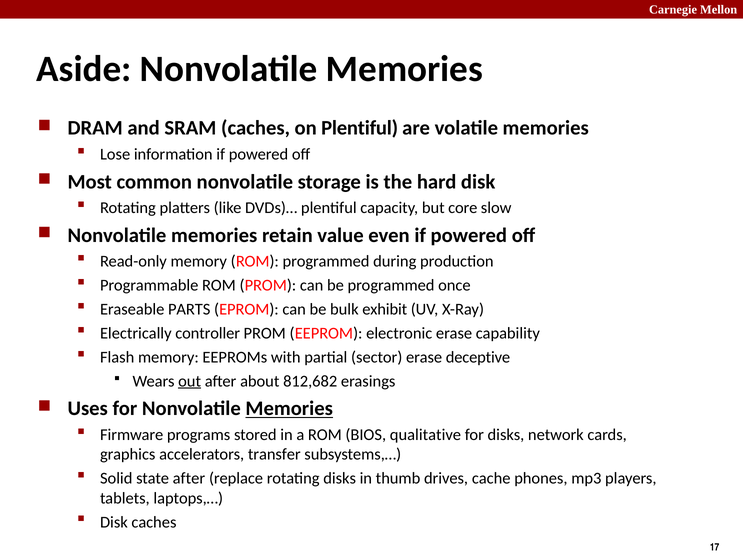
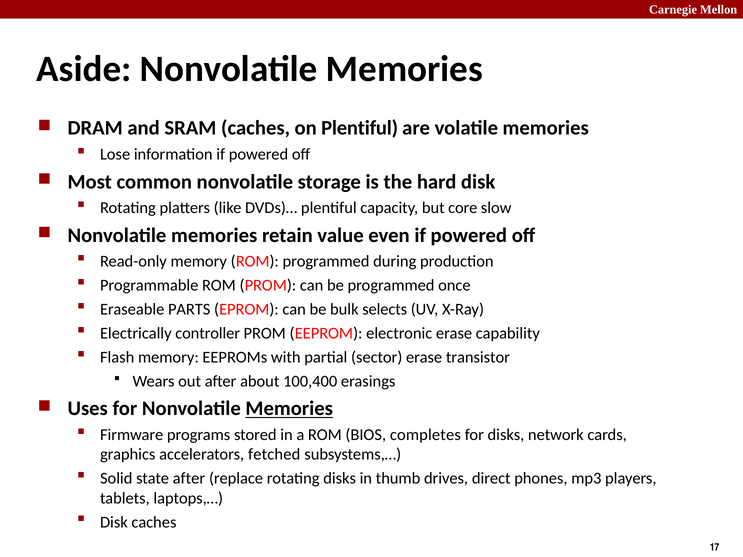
exhibit: exhibit -> selects (385, 310)
deceptive: deceptive -> transistor (478, 357)
out underline: present -> none (190, 381)
812,682: 812,682 -> 100,400 (310, 381)
qualitative: qualitative -> completes (425, 435)
transfer: transfer -> fetched (274, 455)
cache: cache -> direct (491, 479)
